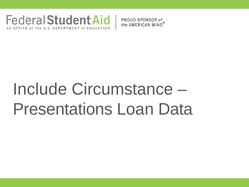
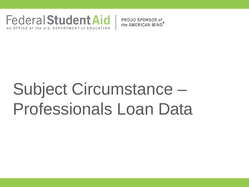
Include: Include -> Subject (40, 89)
Presentations: Presentations -> Professionals (63, 109)
